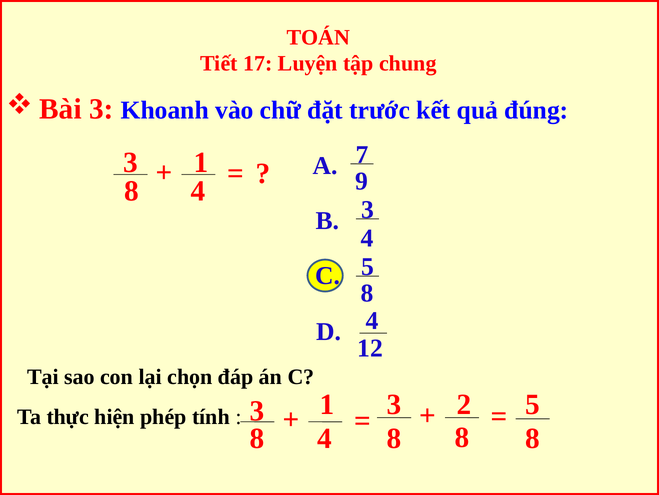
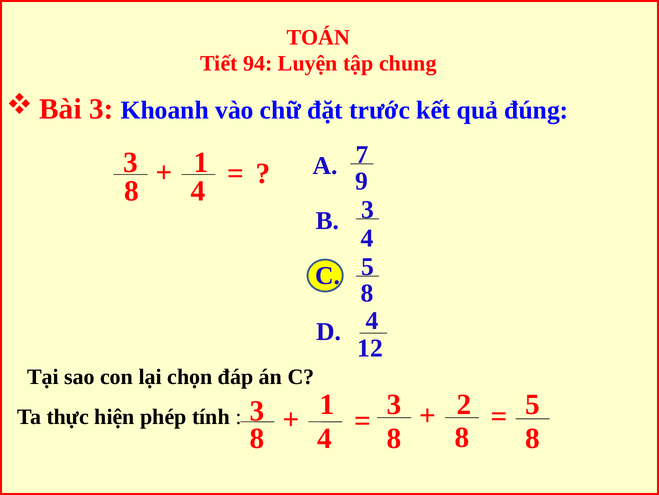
17: 17 -> 94 (258, 64)
